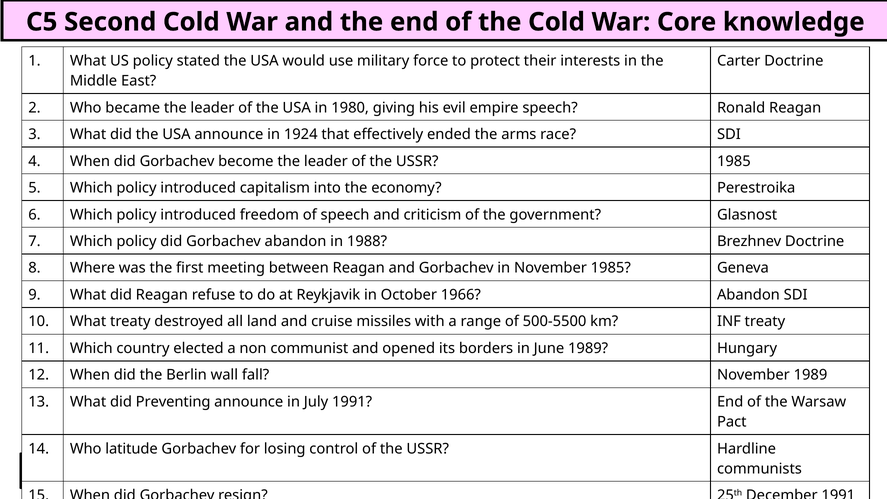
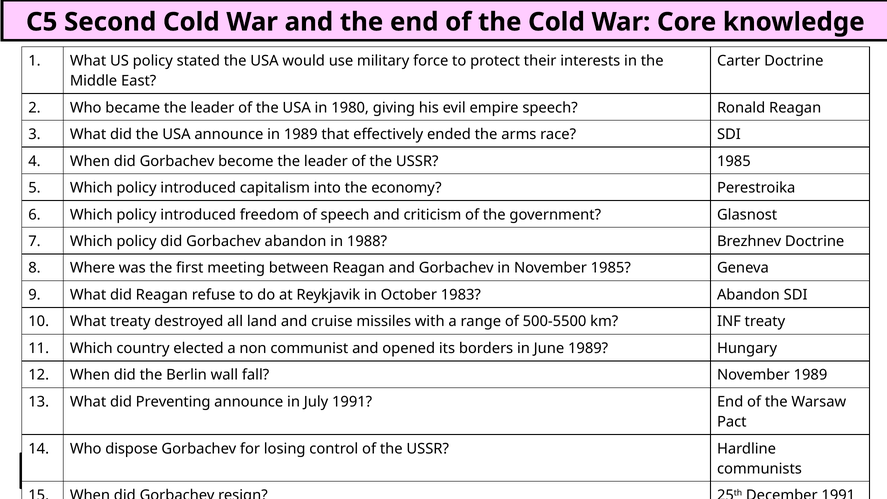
in 1924: 1924 -> 1989 (301, 134)
1966: 1966 -> 1983 (461, 295)
latitude: latitude -> dispose (132, 449)
